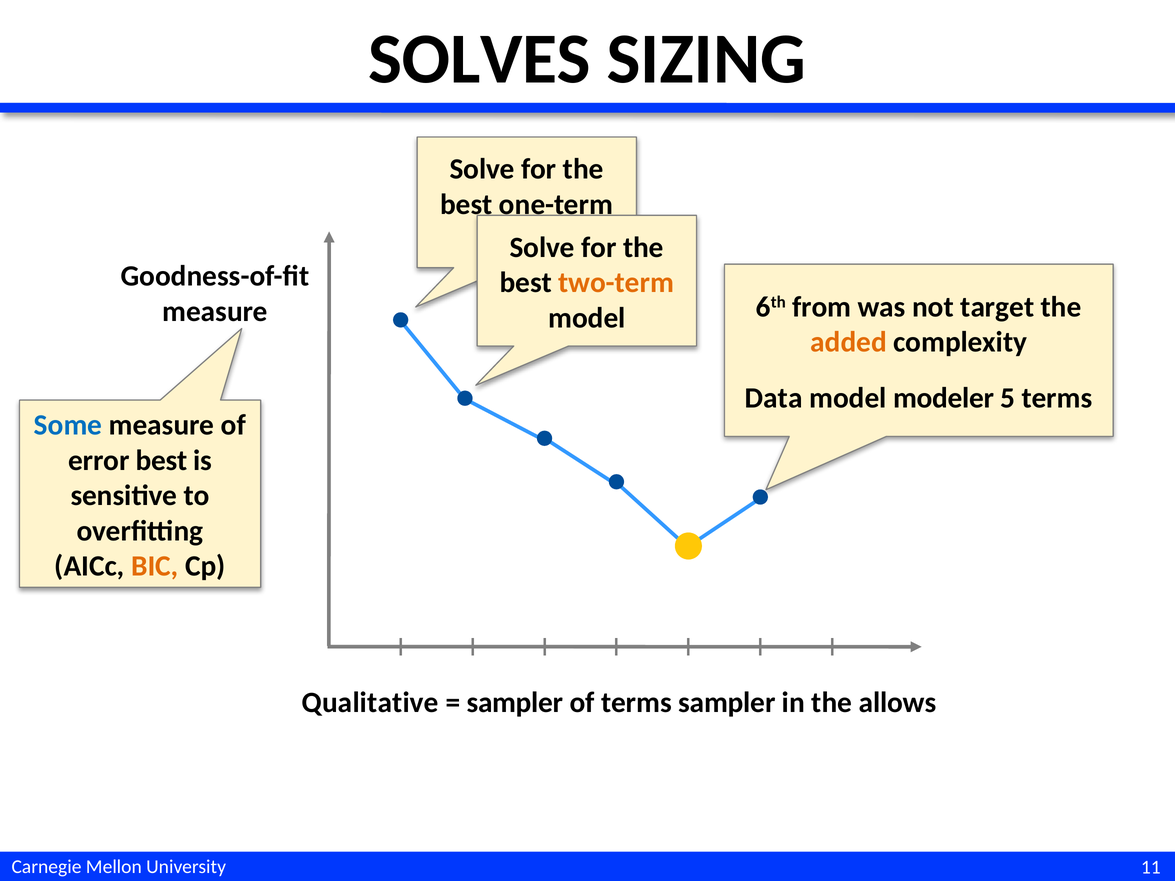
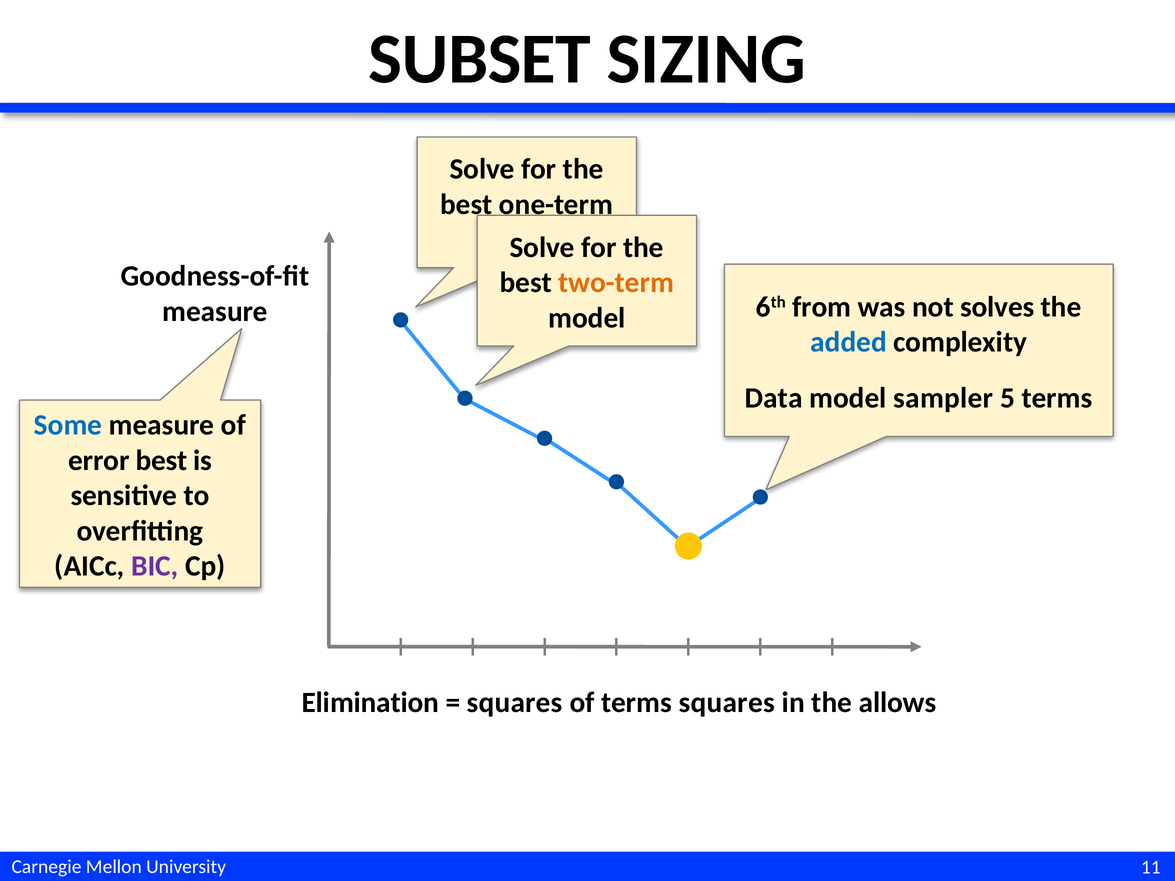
SOLVES: SOLVES -> SUBSET (480, 59)
target: target -> solves (997, 307)
added colour: orange -> blue (849, 342)
modeler: modeler -> sampler (943, 398)
BIC colour: orange -> purple (155, 566)
Qualitative: Qualitative -> Elimination (370, 703)
sampler: sampler -> squares (515, 703)
terms sampler: sampler -> squares (727, 703)
